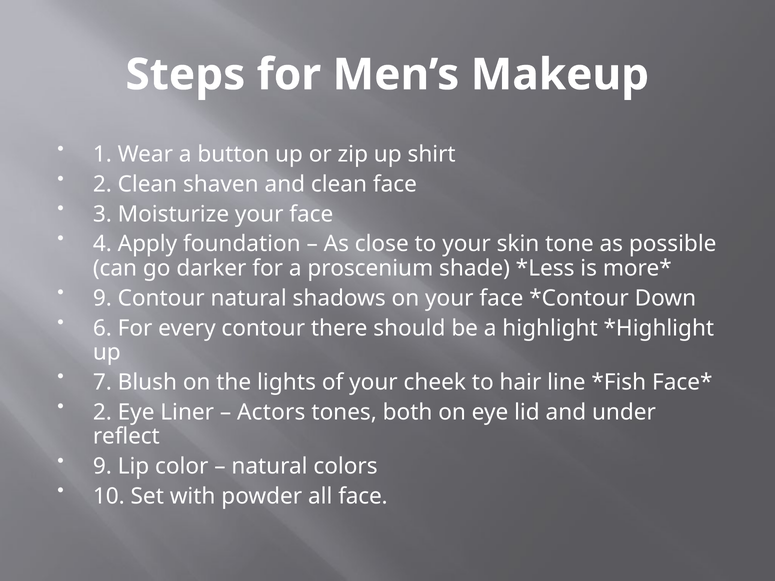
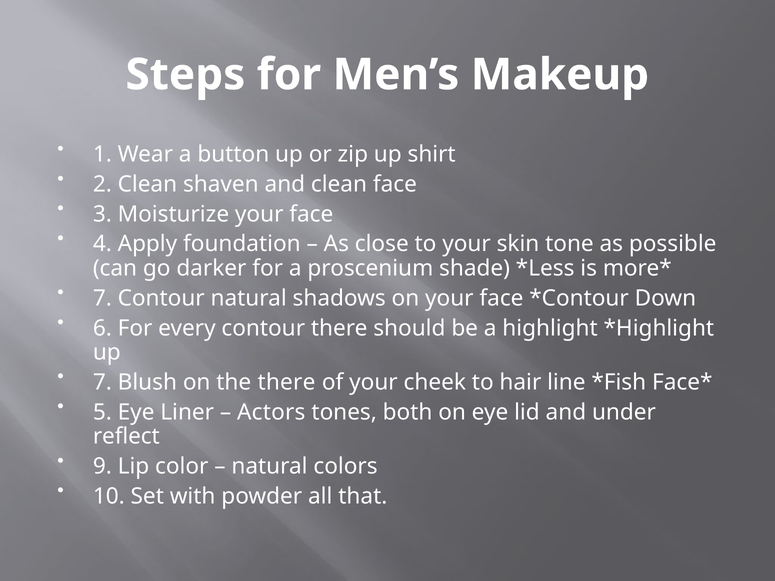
9: 9 -> 7 (102, 298)
the lights: lights -> there (286, 382)
2: 2 -> 5 (102, 412)
all face: face -> that (363, 496)
